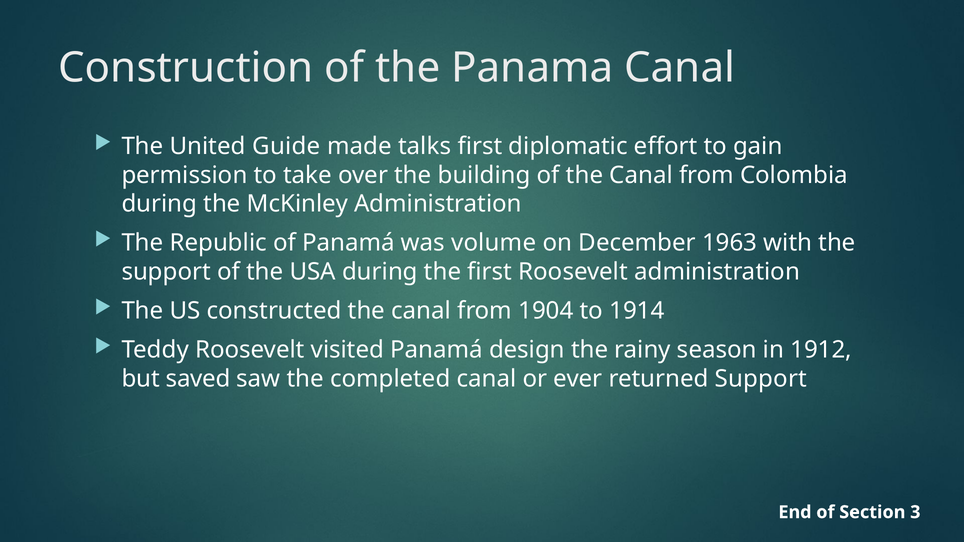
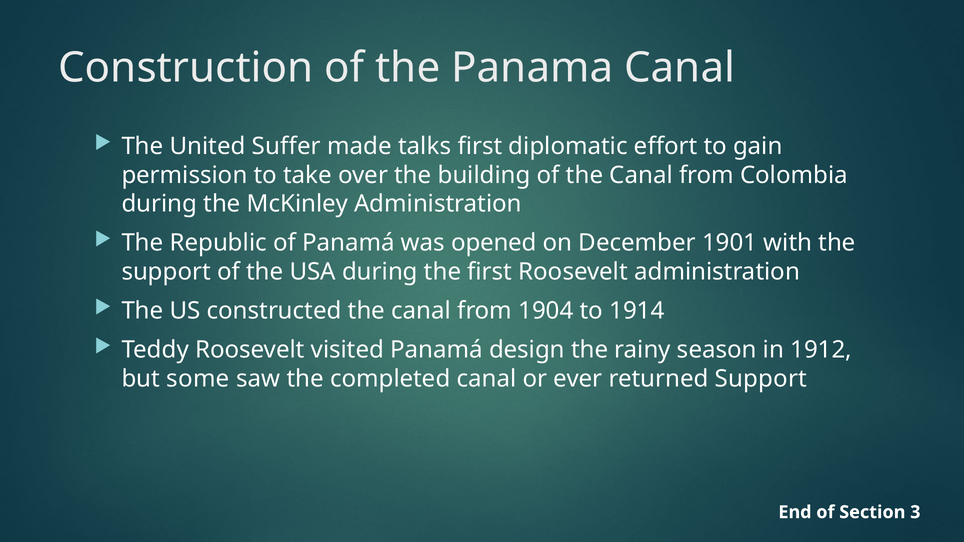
Guide: Guide -> Suffer (286, 146)
volume: volume -> opened (494, 243)
1963: 1963 -> 1901 (730, 243)
saved: saved -> some (198, 379)
